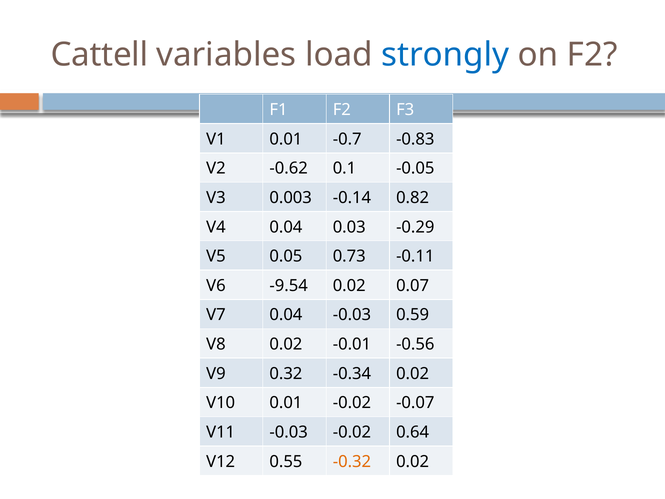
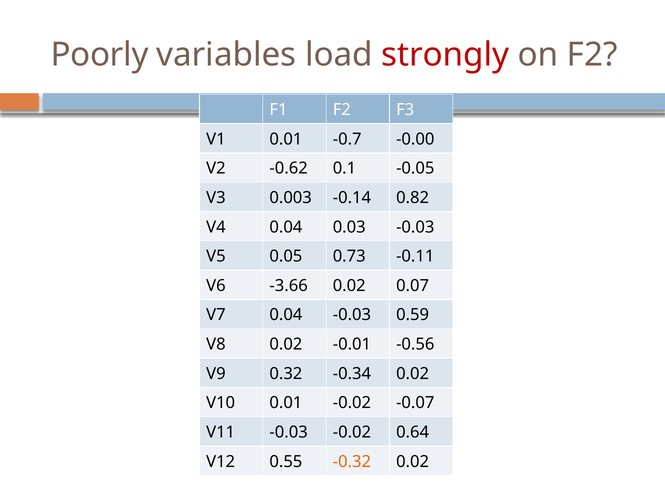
Cattell: Cattell -> Poorly (100, 55)
strongly colour: blue -> red (445, 55)
-0.83: -0.83 -> -0.00 (415, 139)
0.03 -0.29: -0.29 -> -0.03 (415, 227)
-9.54: -9.54 -> -3.66 (289, 286)
